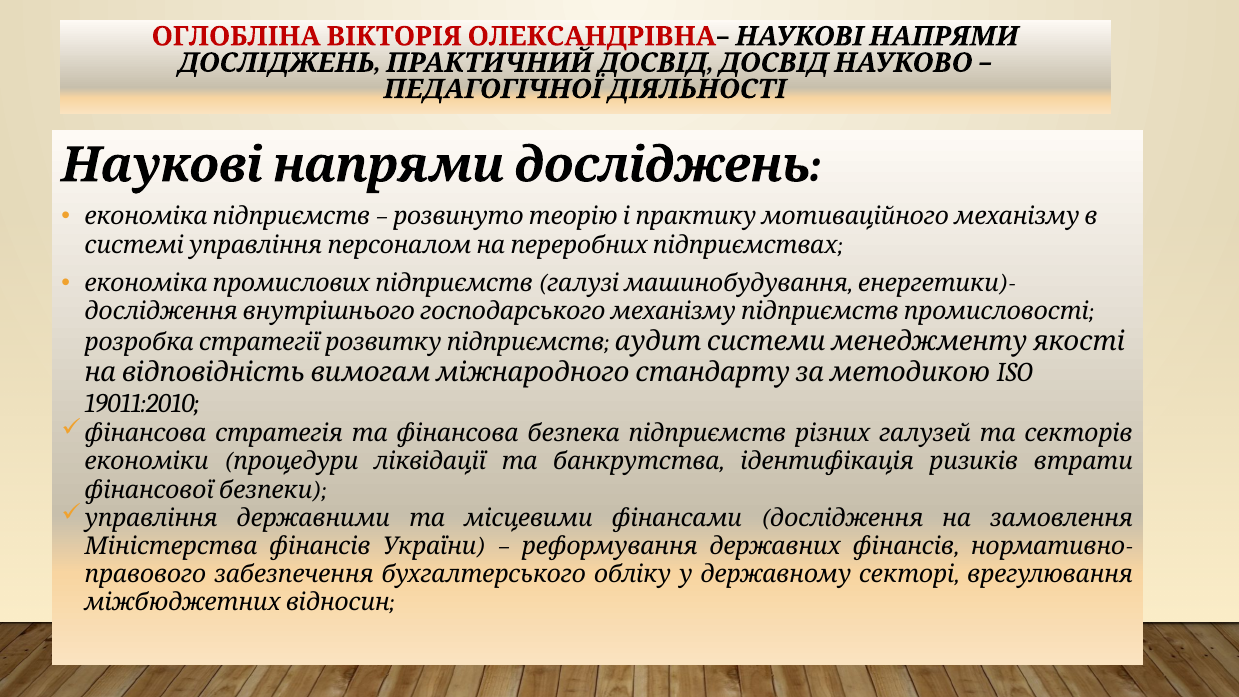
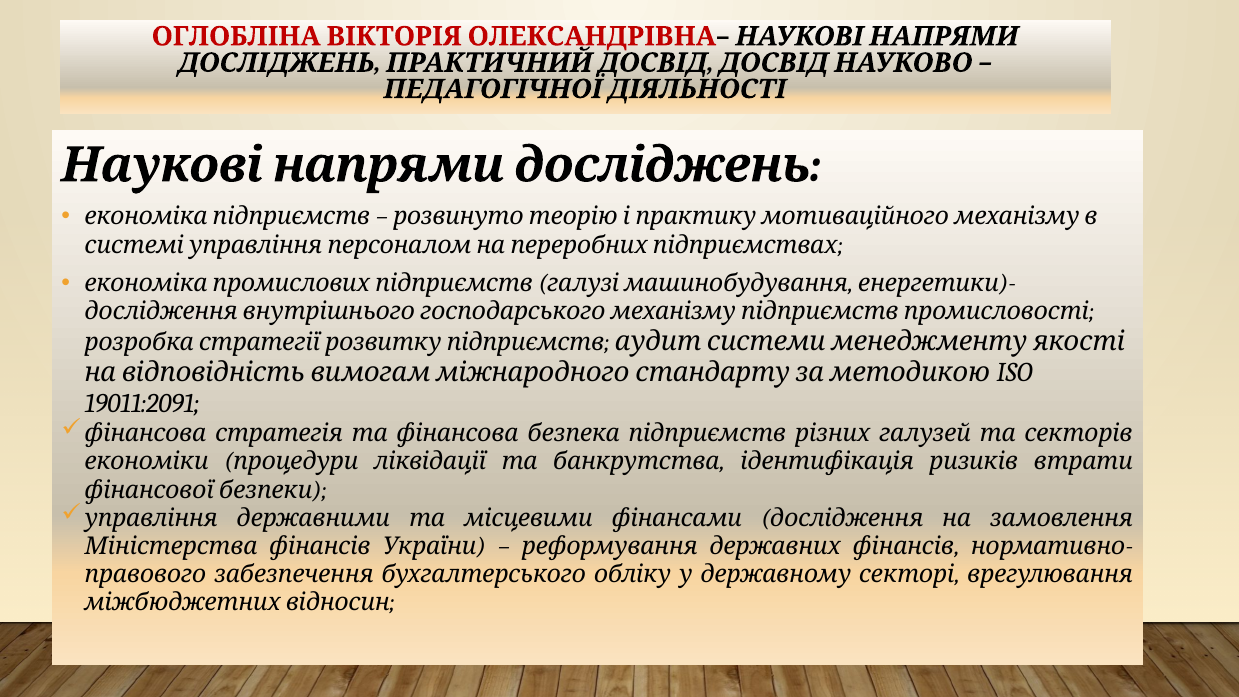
19011:2010: 19011:2010 -> 19011:2091 (142, 404)
